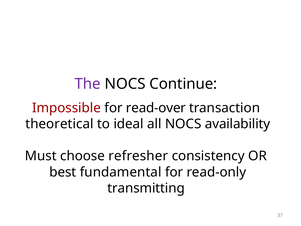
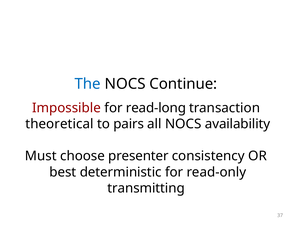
The colour: purple -> blue (88, 84)
read-over: read-over -> read-long (156, 108)
ideal: ideal -> pairs (129, 124)
refresher: refresher -> presenter (138, 156)
fundamental: fundamental -> deterministic (121, 172)
